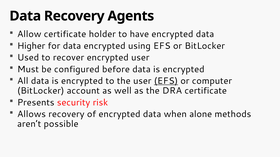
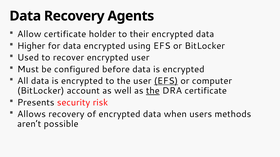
have: have -> their (139, 34)
the underline: none -> present (153, 91)
alone: alone -> users (201, 114)
